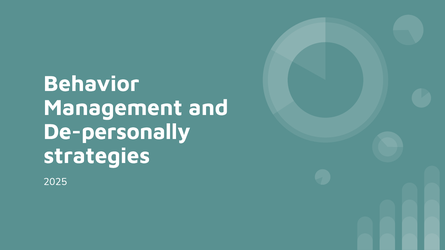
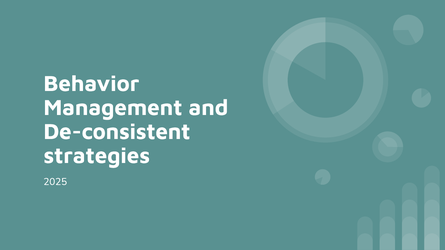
De-personally: De-personally -> De-consistent (117, 132)
